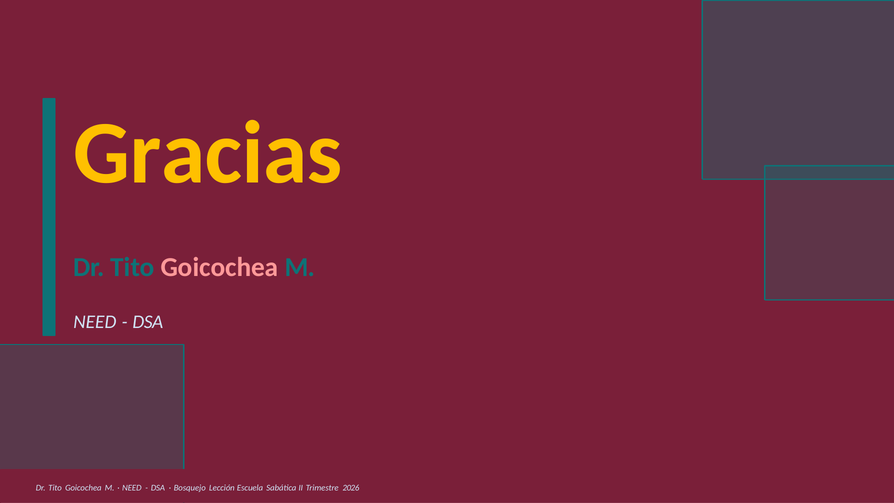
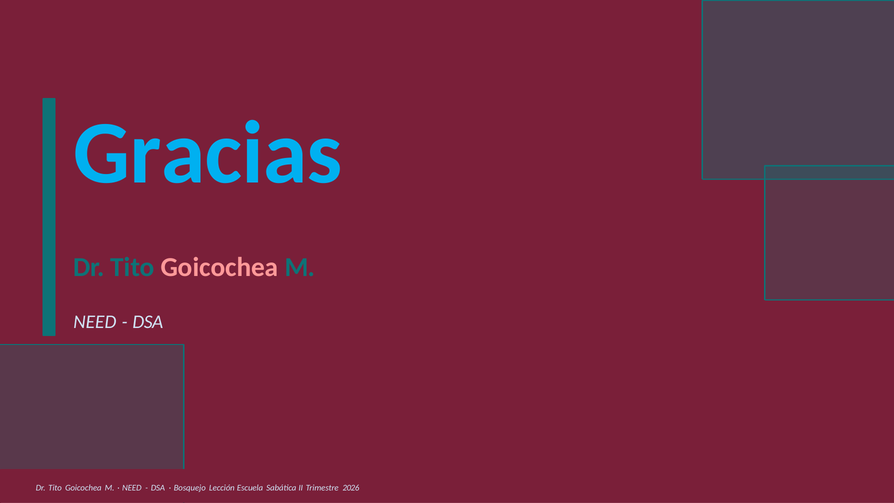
Gracias colour: yellow -> light blue (208, 154)
